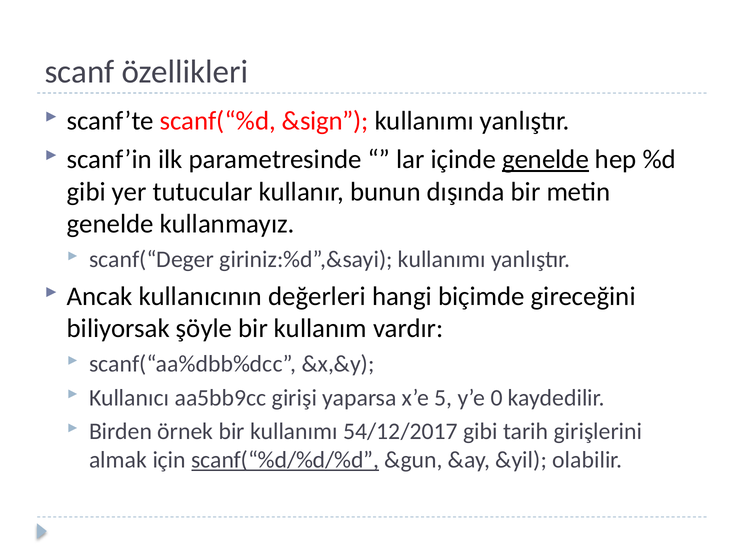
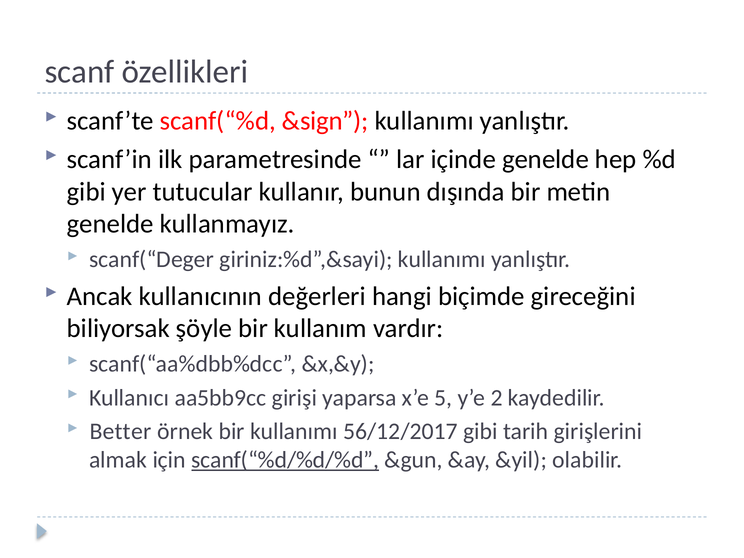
genelde underline: present -> none (545, 159)
0: 0 -> 2 (497, 398)
Birden: Birden -> Better (120, 432)
54/12/2017: 54/12/2017 -> 56/12/2017 (400, 432)
